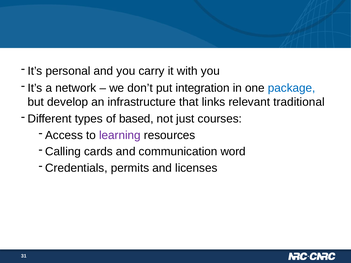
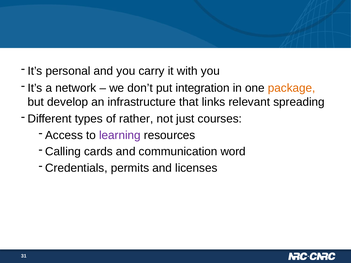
package colour: blue -> orange (292, 88)
traditional: traditional -> spreading (299, 102)
based: based -> rather (136, 119)
